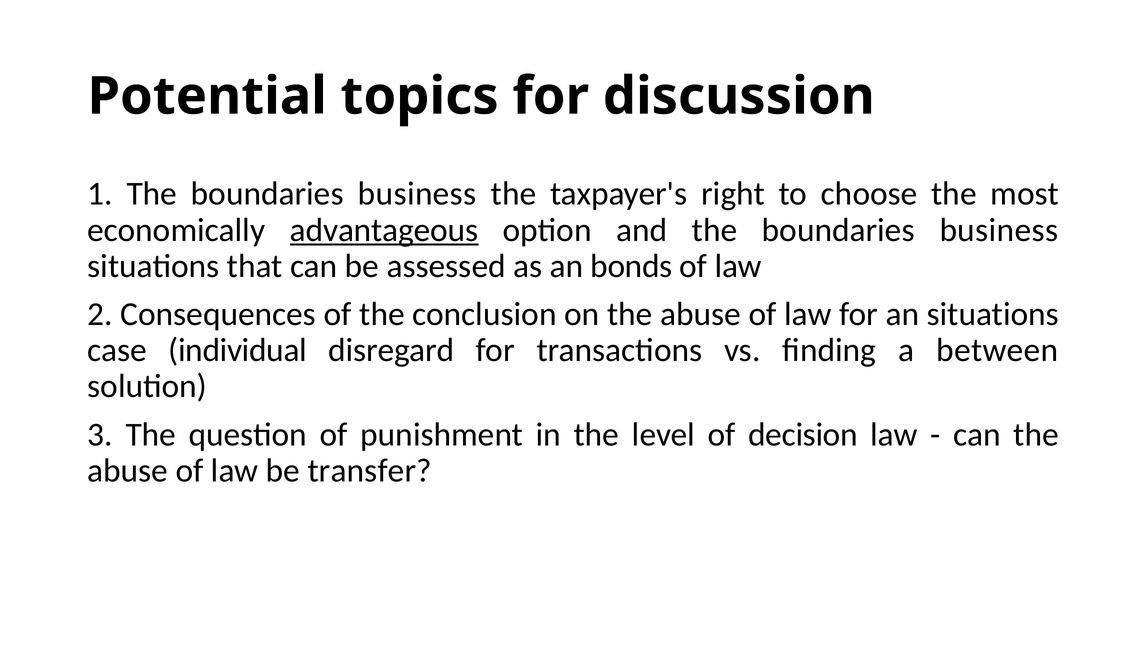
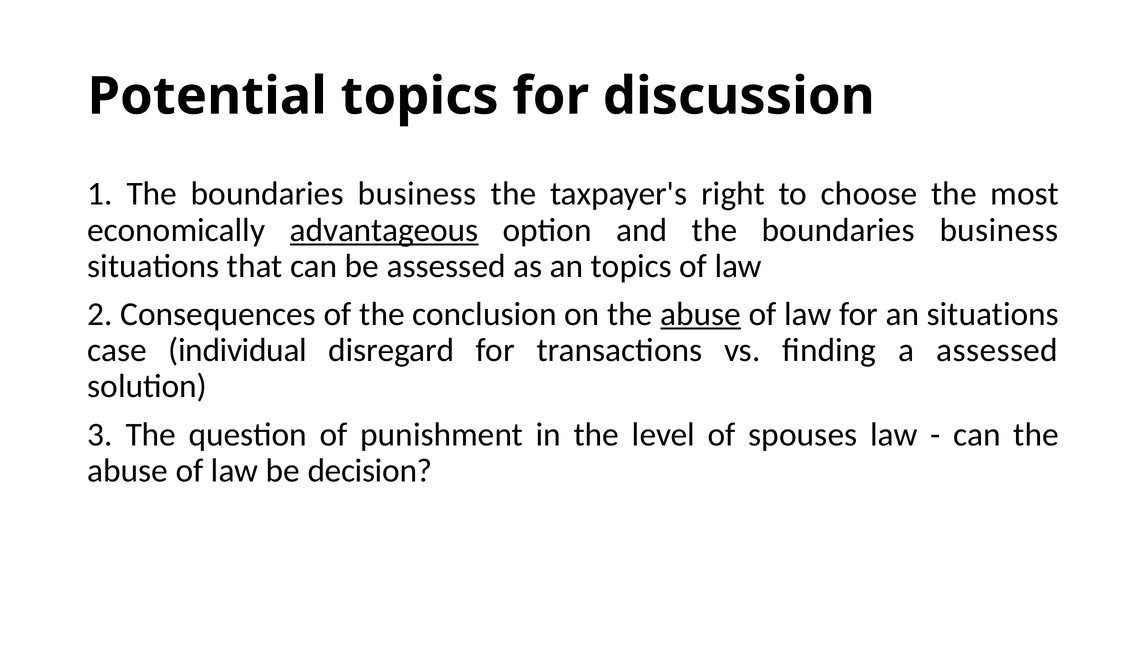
an bonds: bonds -> topics (631, 266)
abuse underline: none -> present (701, 314)
a between: between -> assessed (997, 350)
decision: decision -> spouses (803, 435)
transfer: transfer -> decision (370, 471)
